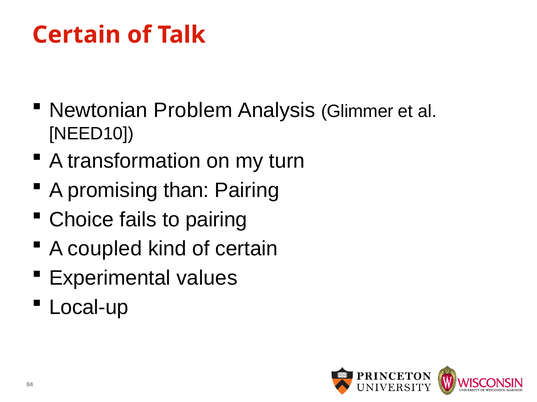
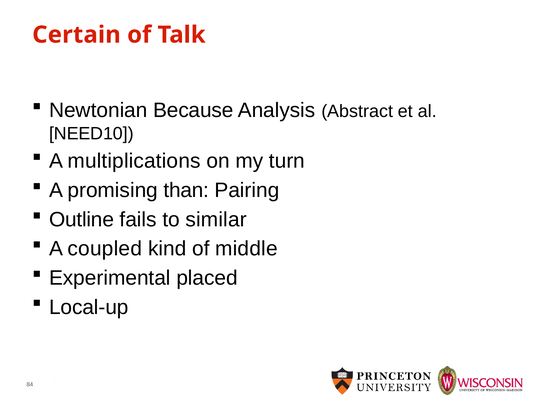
Problem: Problem -> Because (193, 111)
Glimmer: Glimmer -> Abstract (357, 112)
transformation: transformation -> multiplications (134, 161)
Choice: Choice -> Outline (82, 220)
to pairing: pairing -> similar (216, 220)
of certain: certain -> middle (246, 249)
values: values -> placed (207, 278)
